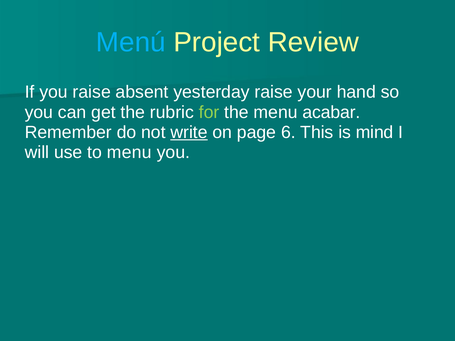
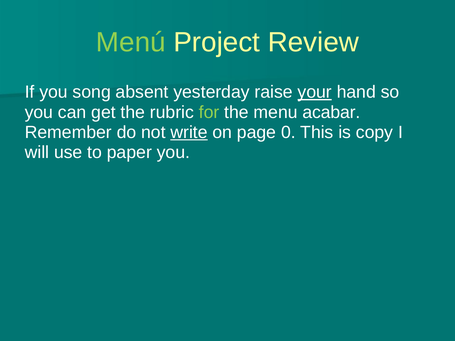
Menú colour: light blue -> light green (131, 42)
you raise: raise -> song (92, 92)
your underline: none -> present (315, 92)
6: 6 -> 0 (288, 132)
mind: mind -> copy (375, 132)
to menu: menu -> paper (129, 152)
